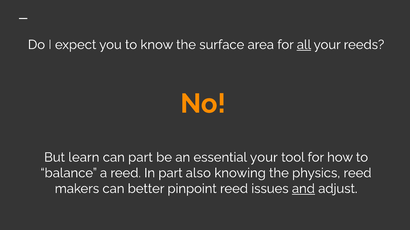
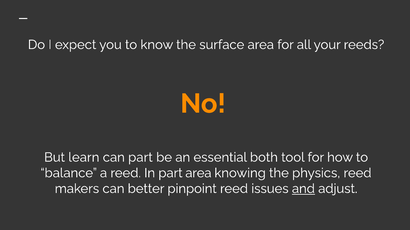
all underline: present -> none (304, 45)
essential your: your -> both (264, 158)
part also: also -> area (198, 173)
